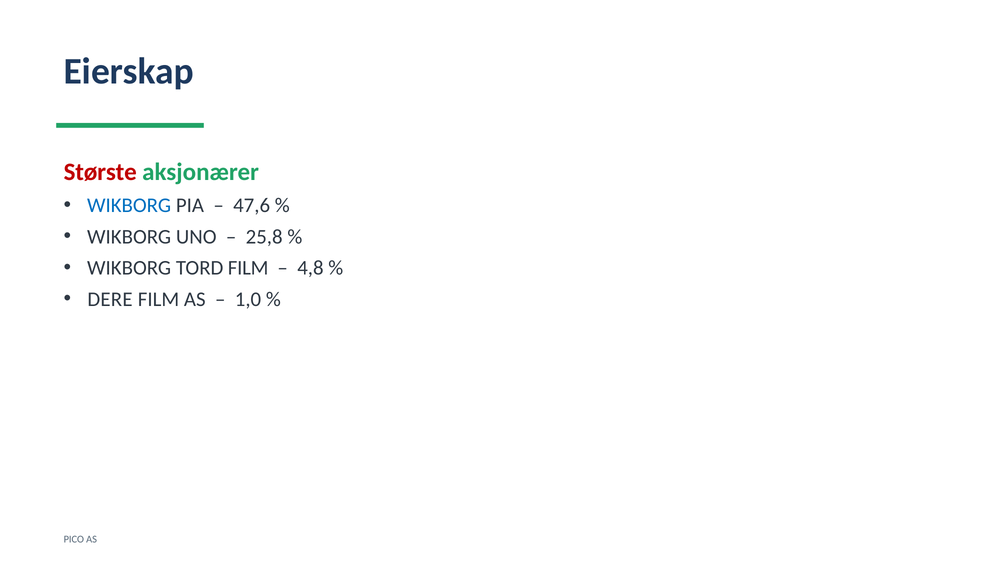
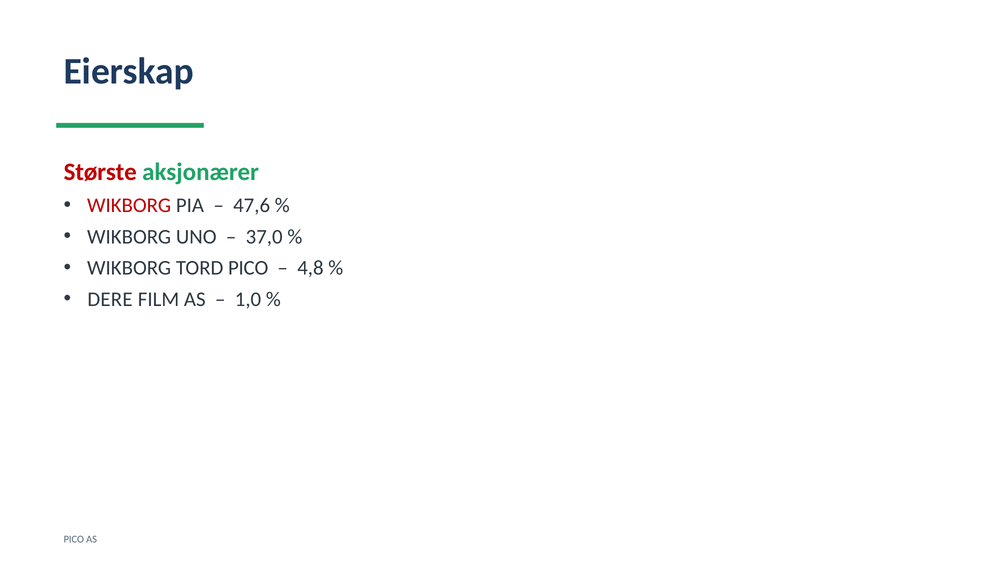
WIKBORG colour: blue -> red (129, 206)
25,8: 25,8 -> 37,0 (264, 237)
TORD FILM: FILM -> PICO (248, 268)
